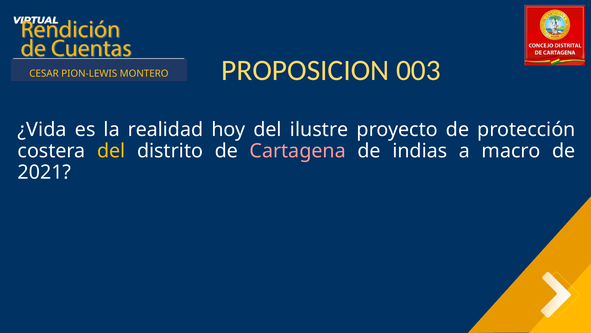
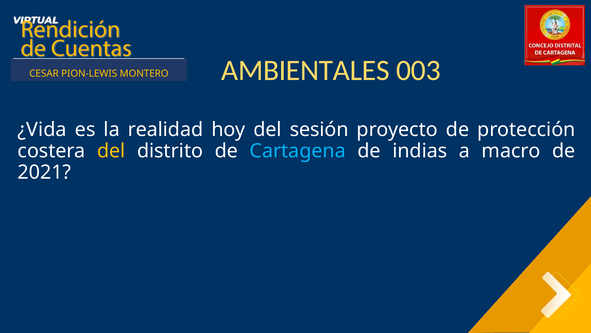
PROPOSICION: PROPOSICION -> AMBIENTALES (305, 70)
ilustre: ilustre -> sesión (319, 129)
Cartagena colour: pink -> light blue (298, 151)
